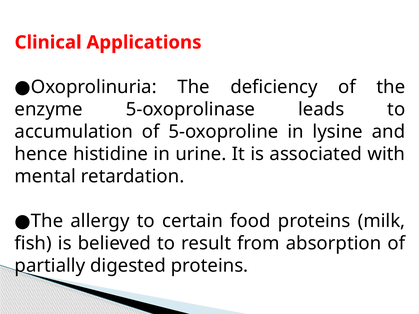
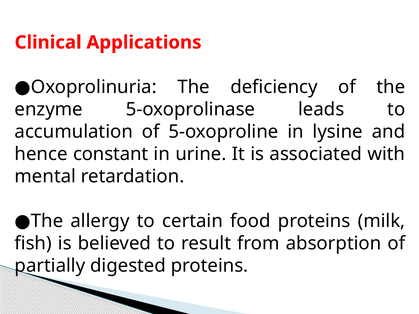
histidine: histidine -> constant (111, 154)
